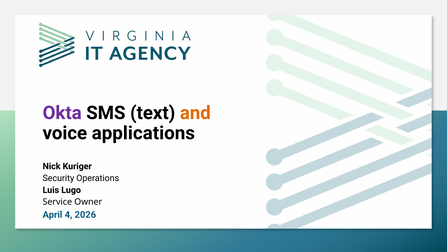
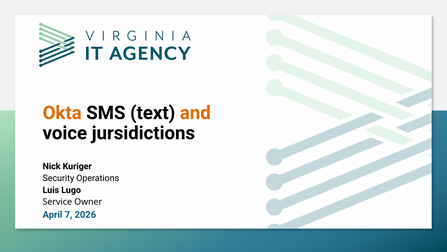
Okta colour: purple -> orange (62, 113)
applications: applications -> jursidictions (143, 133)
4: 4 -> 7 (68, 214)
